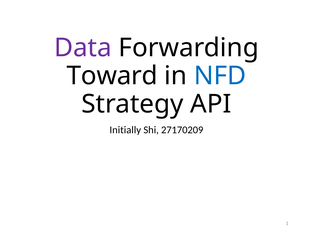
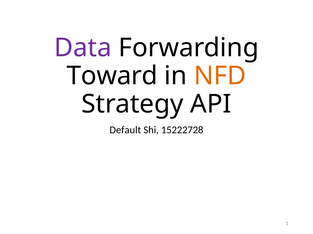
NFD colour: blue -> orange (220, 76)
Initially: Initially -> Default (125, 130)
27170209: 27170209 -> 15222728 (182, 130)
